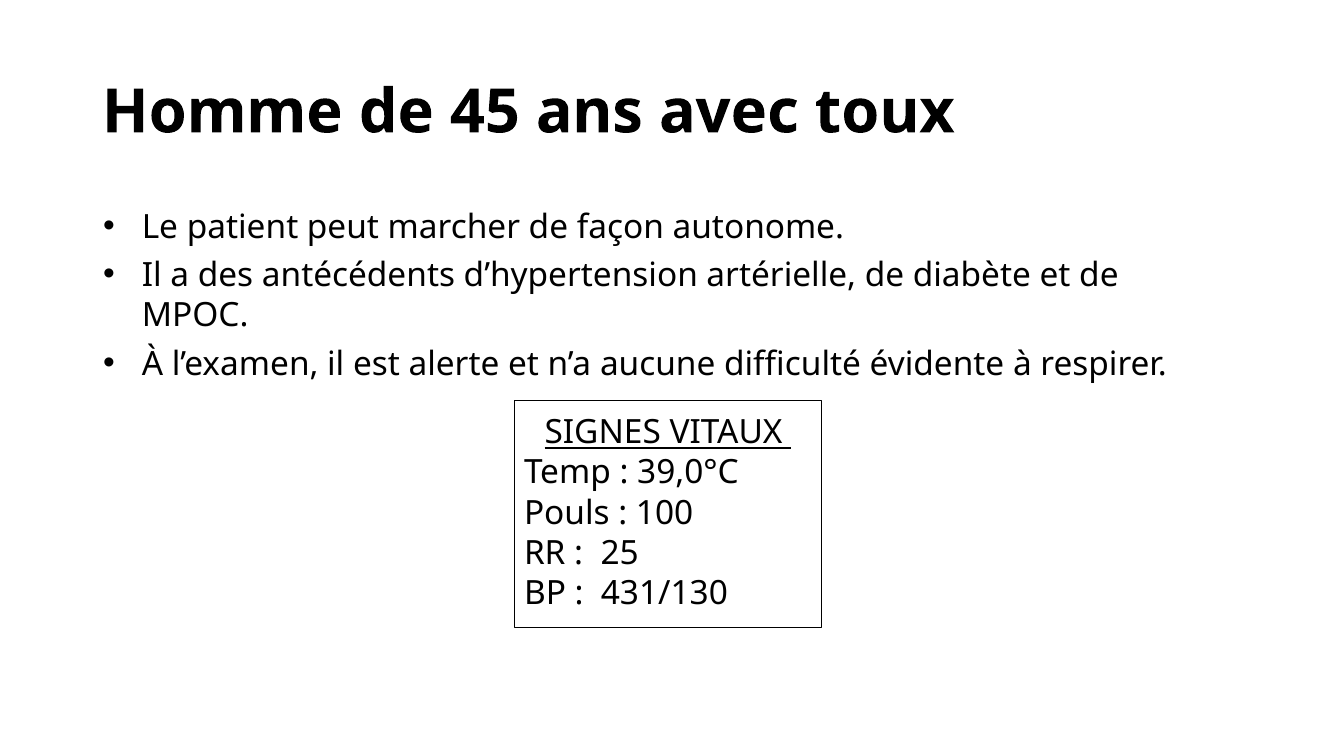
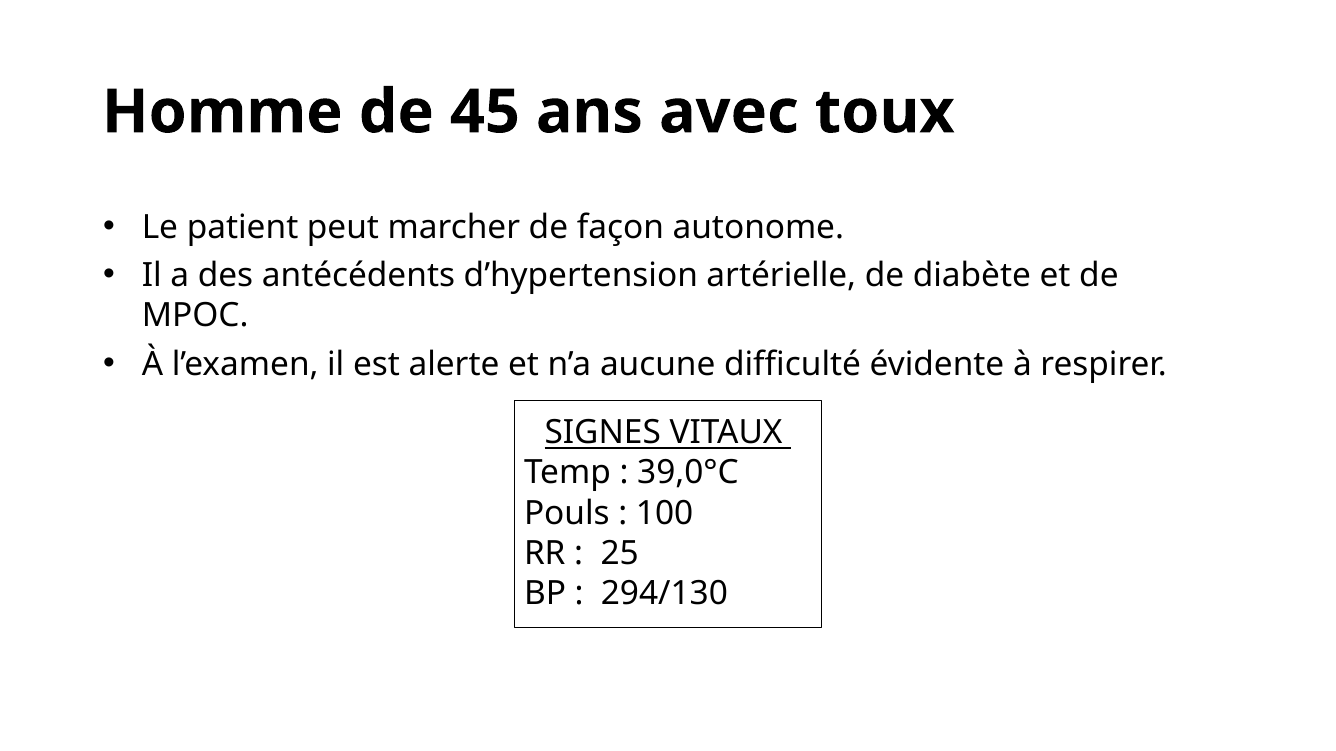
431/130: 431/130 -> 294/130 (664, 594)
